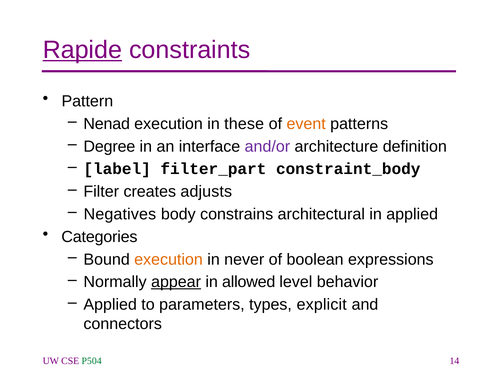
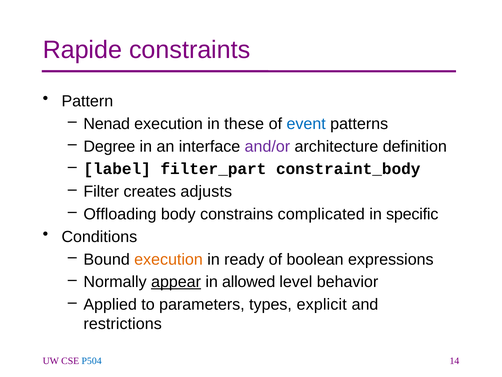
Rapide underline: present -> none (82, 50)
event colour: orange -> blue (306, 124)
Negatives: Negatives -> Offloading (120, 214)
architectural: architectural -> complicated (321, 214)
in applied: applied -> specific (412, 214)
Categories: Categories -> Conditions (99, 237)
never: never -> ready (244, 259)
connectors: connectors -> restrictions (123, 323)
P504 colour: green -> blue (92, 360)
